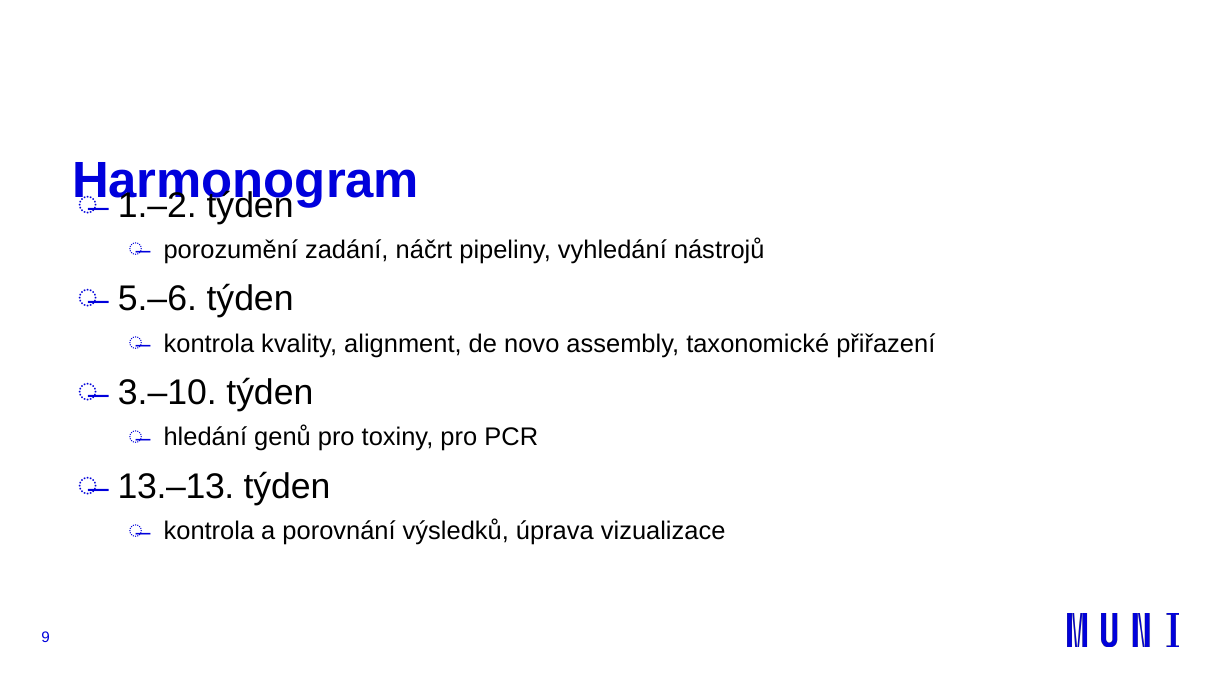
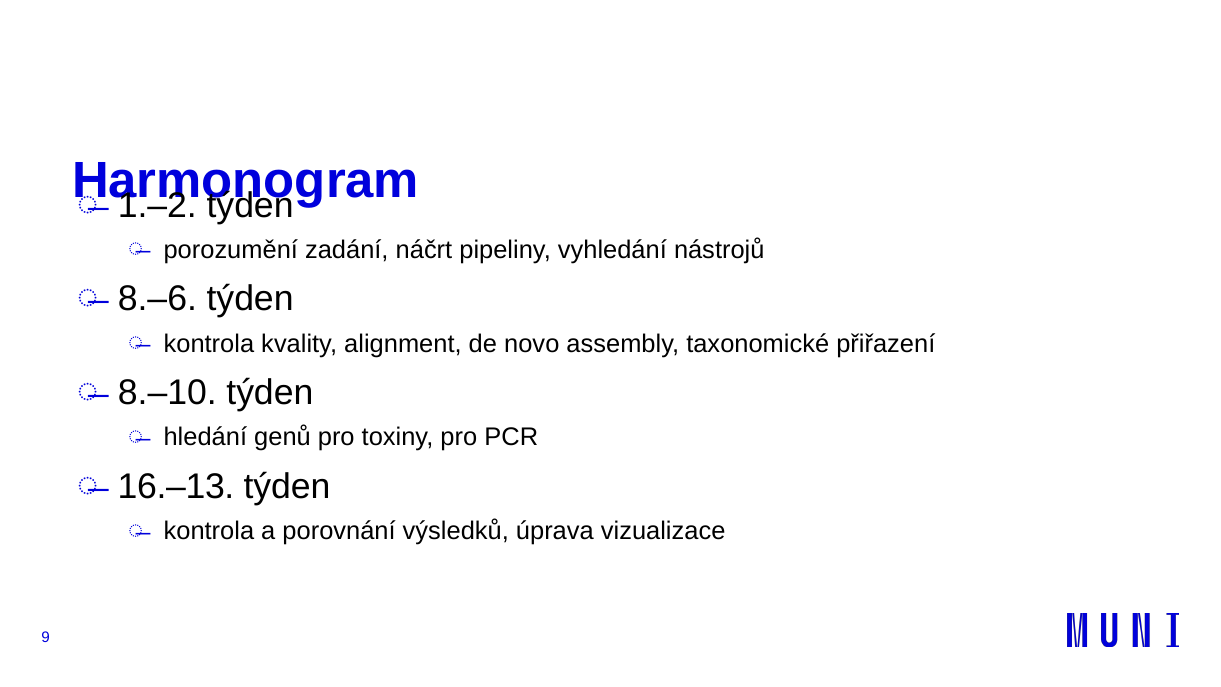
5.–6: 5.–6 -> 8.–6 (157, 299)
3.–10: 3.–10 -> 8.–10 (167, 393)
13.–13: 13.–13 -> 16.–13 (176, 487)
